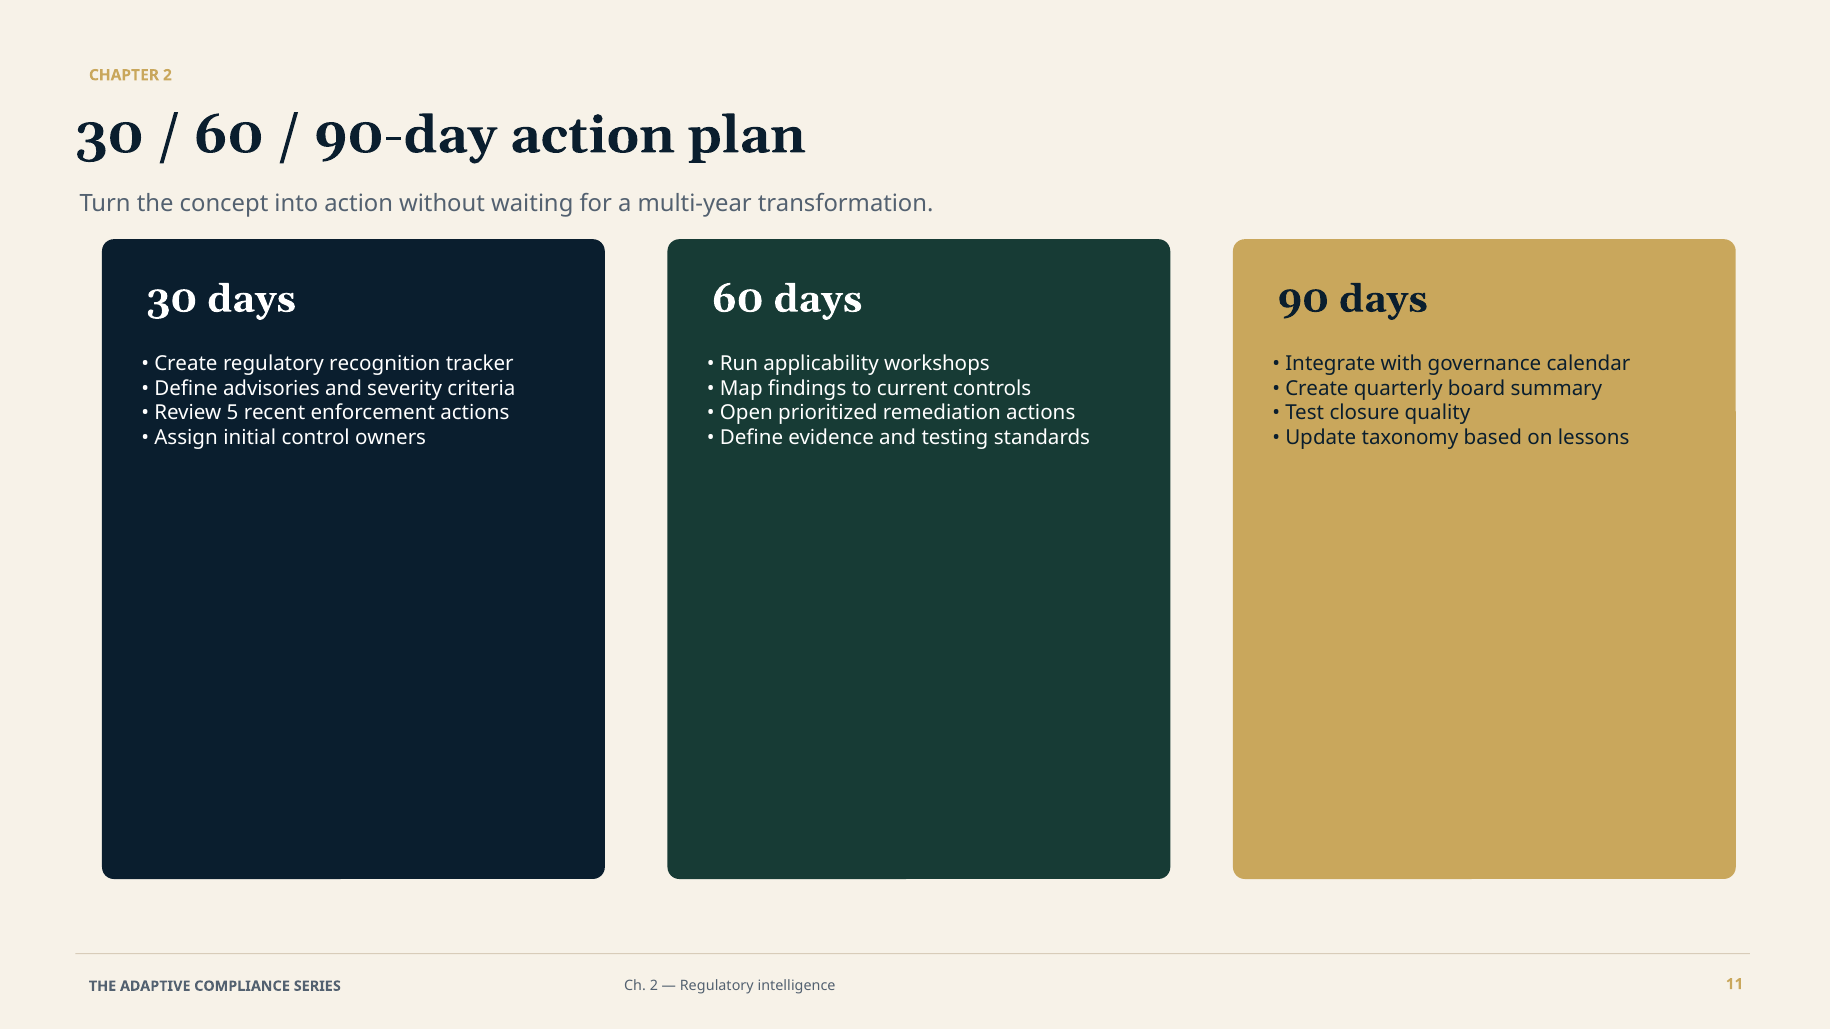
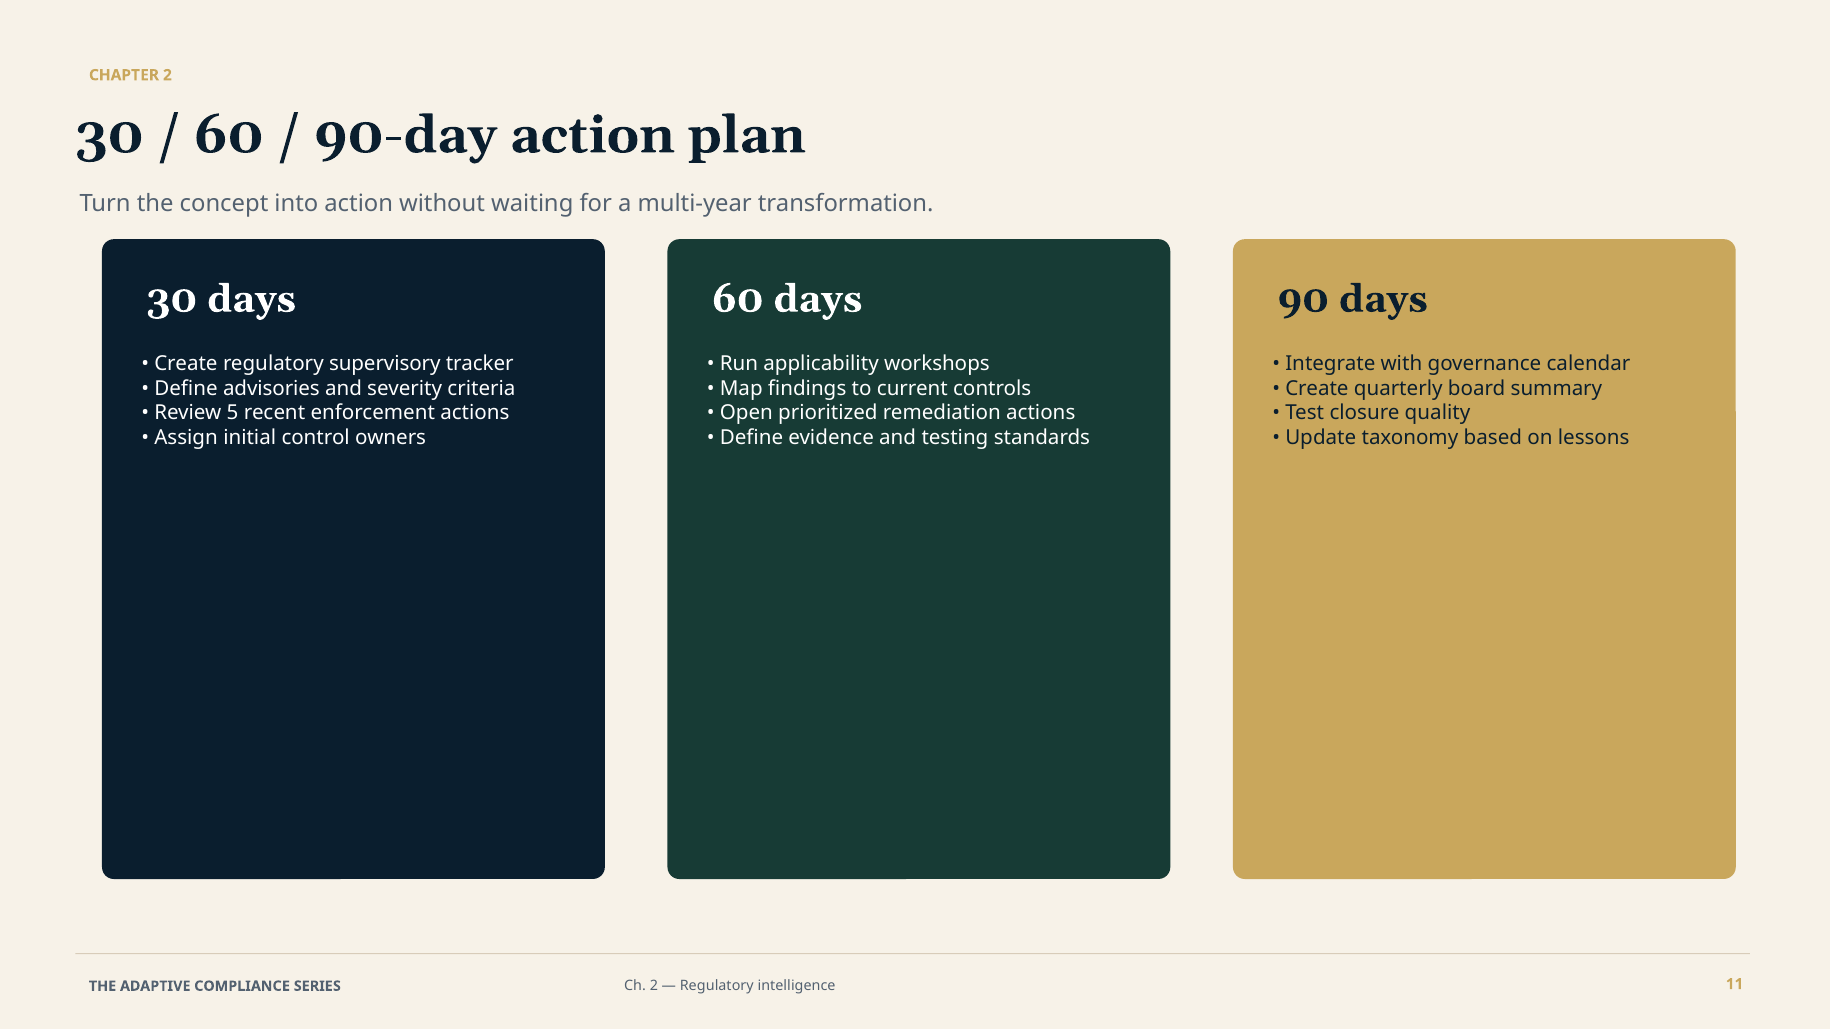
recognition: recognition -> supervisory (385, 364)
